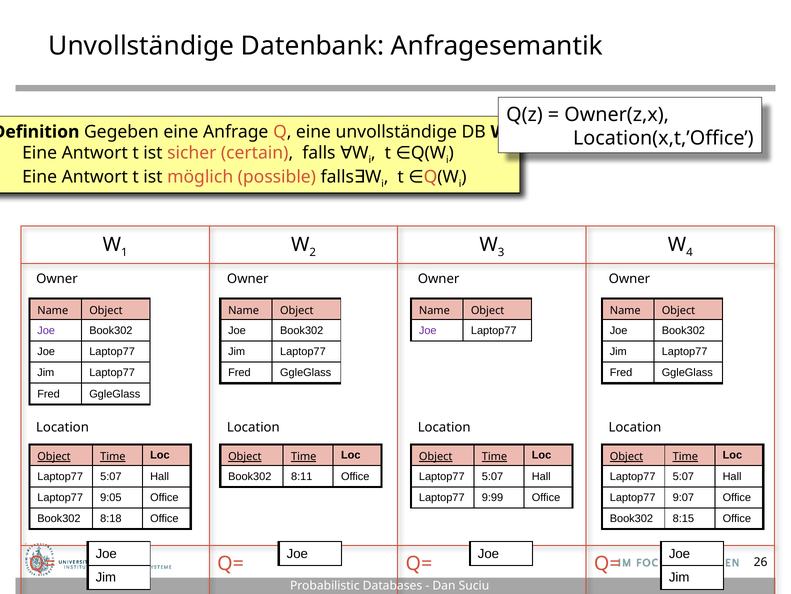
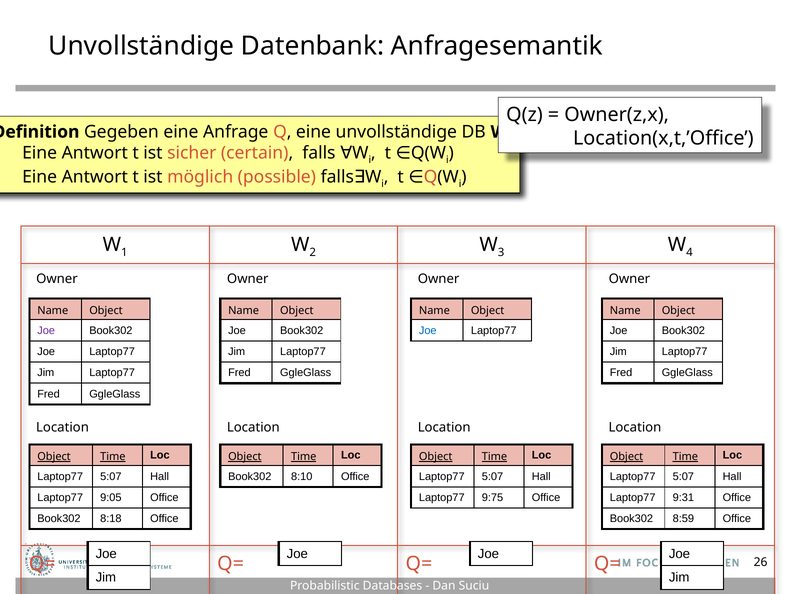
Joe colour: purple -> blue (428, 330)
8:11: 8:11 -> 8:10 (302, 476)
9:99: 9:99 -> 9:75 (493, 497)
9:07: 9:07 -> 9:31 (683, 497)
8:15: 8:15 -> 8:59 (683, 518)
